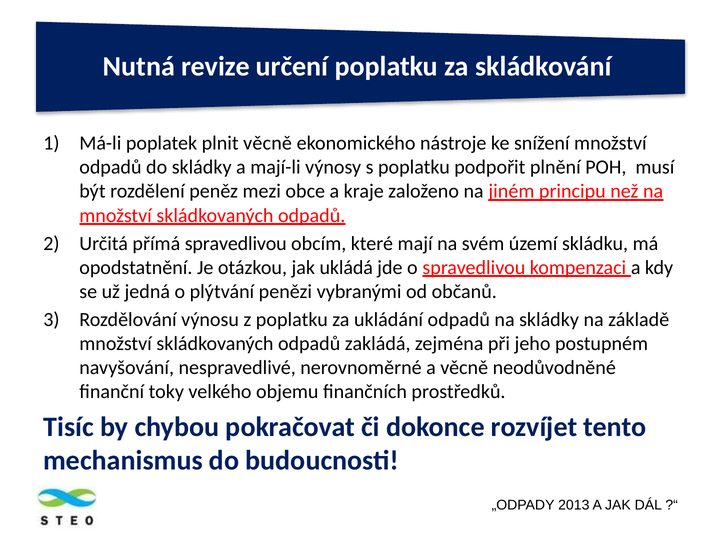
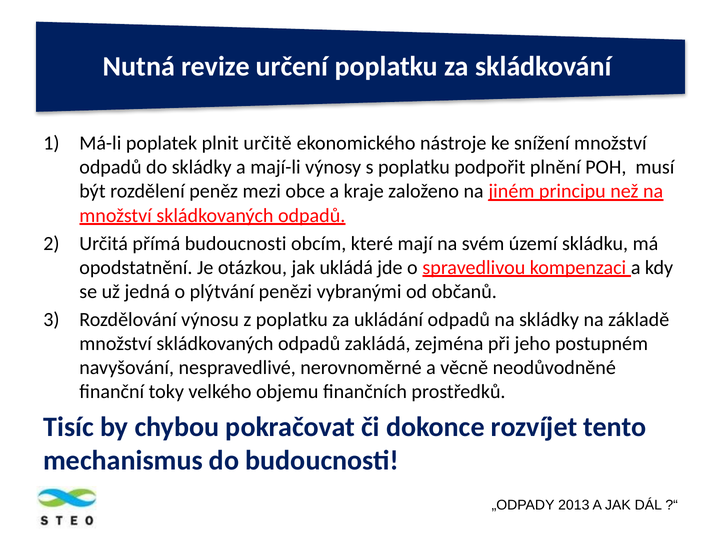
plnit věcně: věcně -> určitě (268, 143)
přímá spravedlivou: spravedlivou -> budoucnosti (236, 243)
